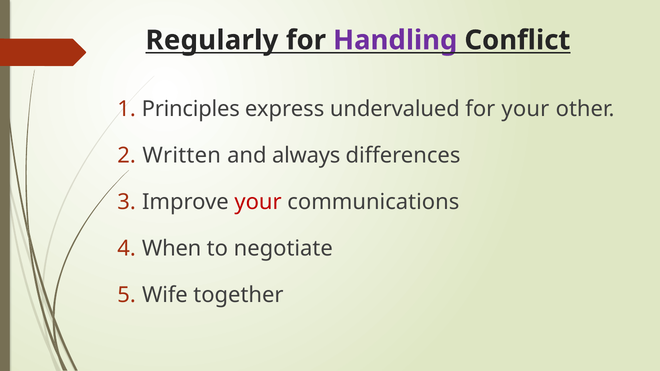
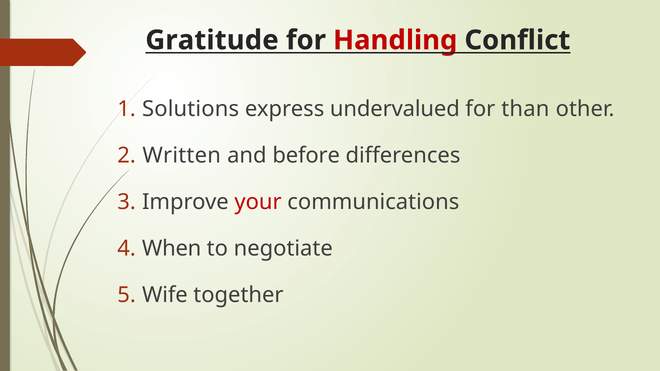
Regularly: Regularly -> Gratitude (212, 40)
Handling colour: purple -> red (395, 40)
Principles: Principles -> Solutions (191, 109)
for your: your -> than (525, 109)
always: always -> before (306, 155)
